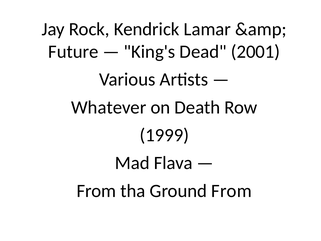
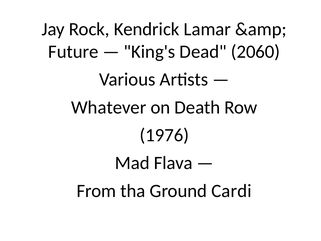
2001: 2001 -> 2060 (255, 52)
1999: 1999 -> 1976 (164, 135)
Ground From: From -> Cardi (231, 191)
